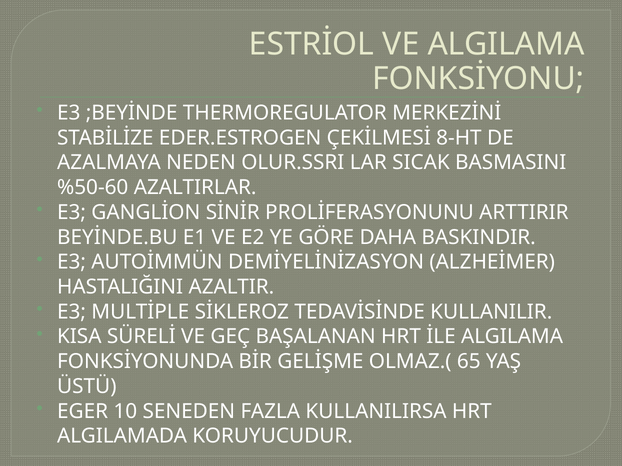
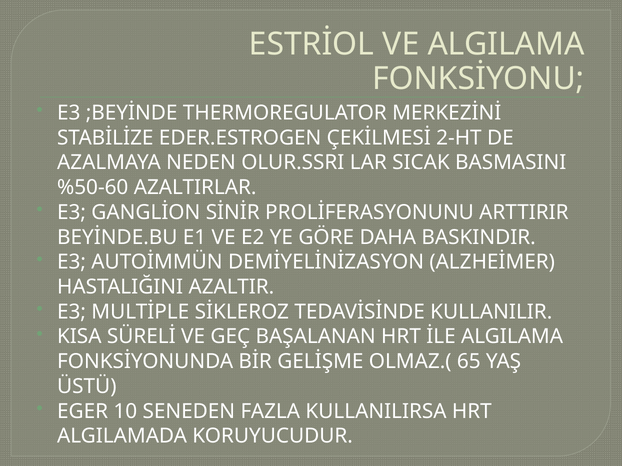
8-HT: 8-HT -> 2-HT (459, 138)
